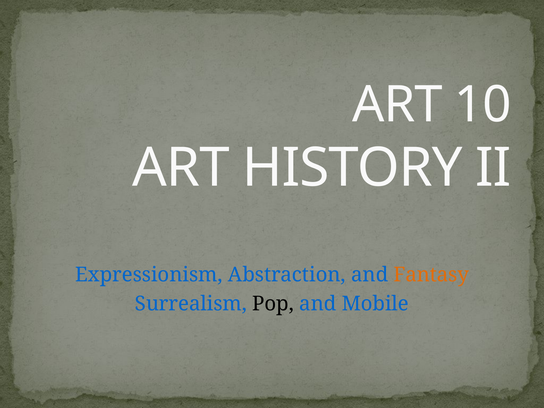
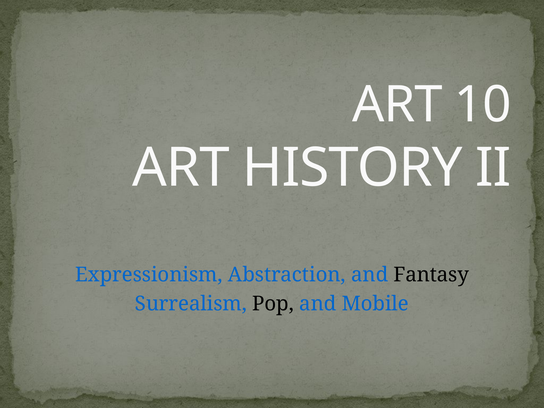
Fantasy colour: orange -> black (431, 275)
